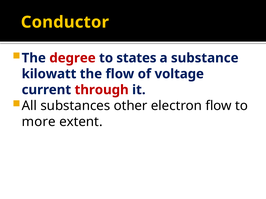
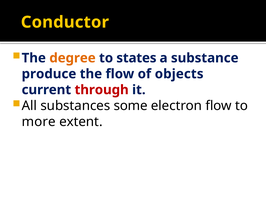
degree colour: red -> orange (73, 58)
kilowatt: kilowatt -> produce (49, 74)
voltage: voltage -> objects (179, 74)
other: other -> some (131, 106)
